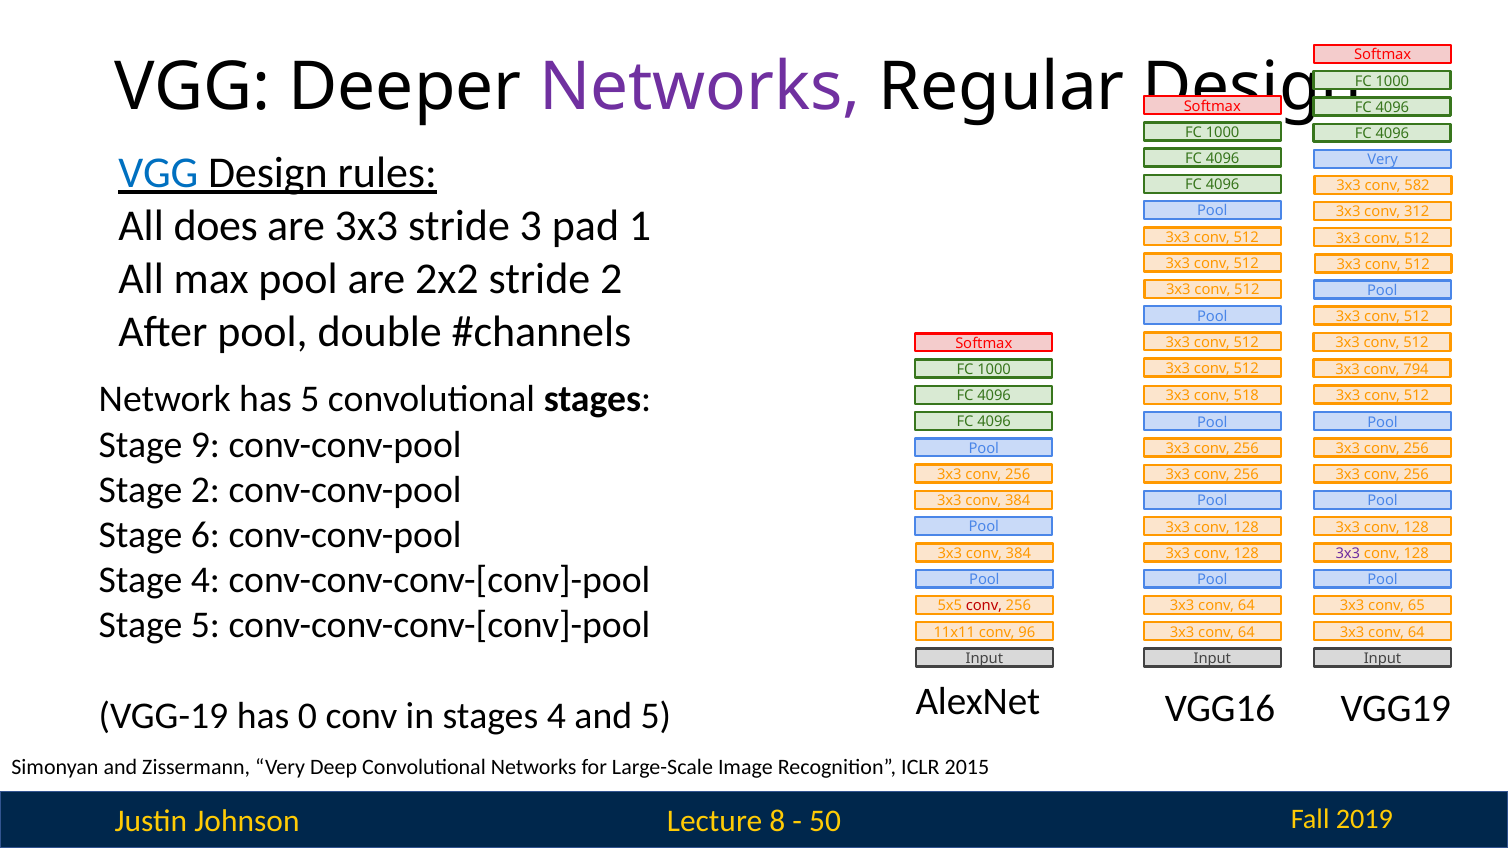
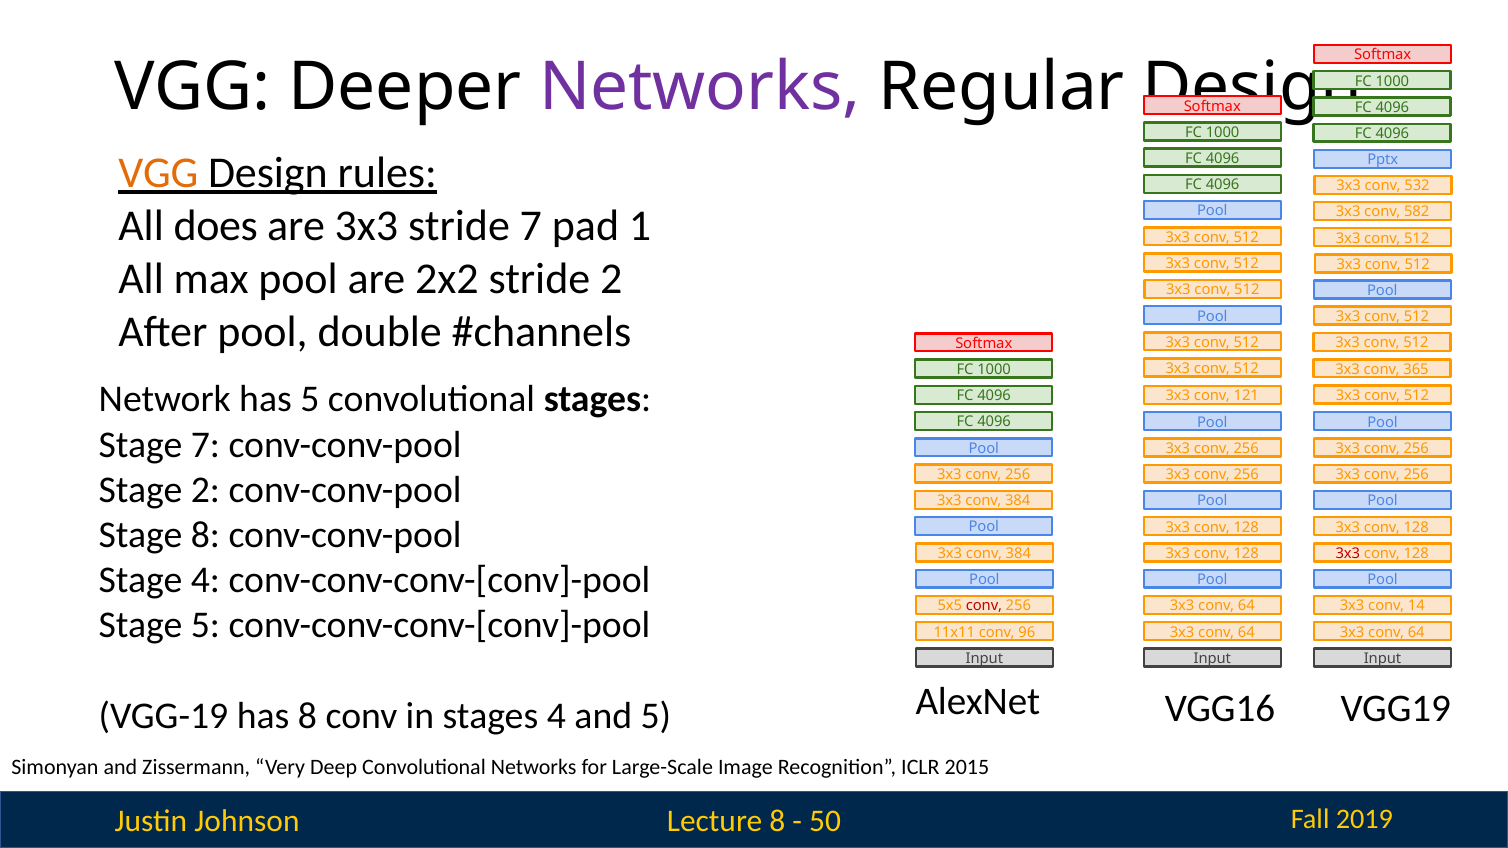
VGG colour: blue -> orange (158, 173)
Very: Very -> Pptx (1383, 160)
582: 582 -> 532 (1417, 186)
312: 312 -> 582 (1417, 212)
stride 3: 3 -> 7 (531, 226)
794: 794 -> 365 (1416, 369)
518: 518 -> 121 (1246, 396)
Stage 9: 9 -> 7 (205, 445)
Stage 6: 6 -> 8 (205, 535)
3x3 colour: purple -> red (1348, 554)
65: 65 -> 14 (1416, 606)
has 0: 0 -> 8 (307, 716)
